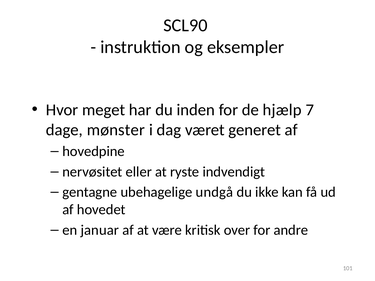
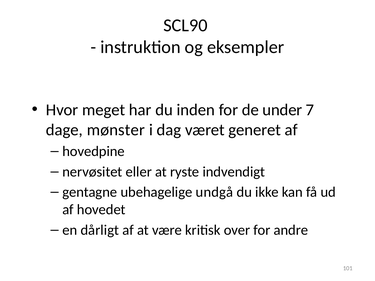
hjælp: hjælp -> under (282, 110)
januar: januar -> dårligt (100, 230)
